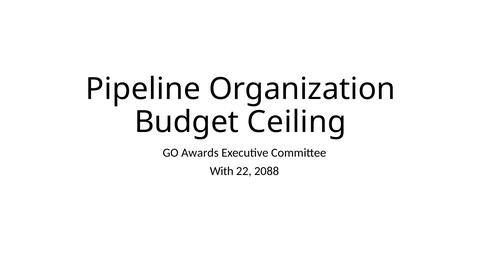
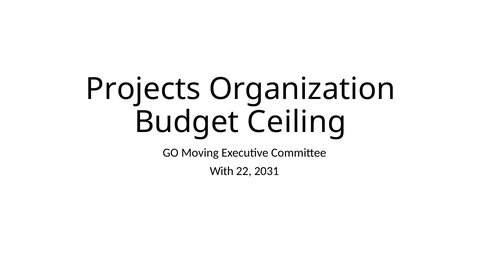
Pipeline: Pipeline -> Projects (143, 89)
Awards: Awards -> Moving (200, 153)
2088: 2088 -> 2031 (267, 171)
